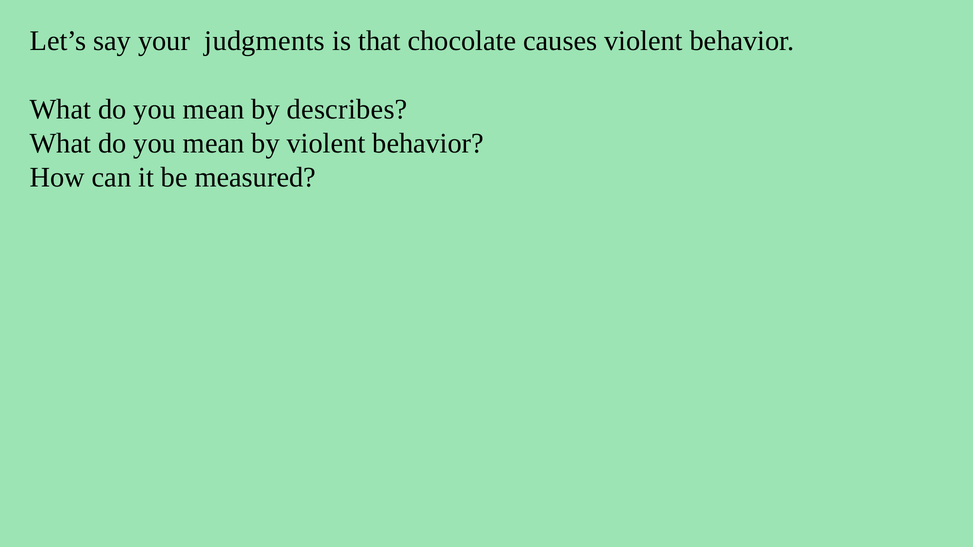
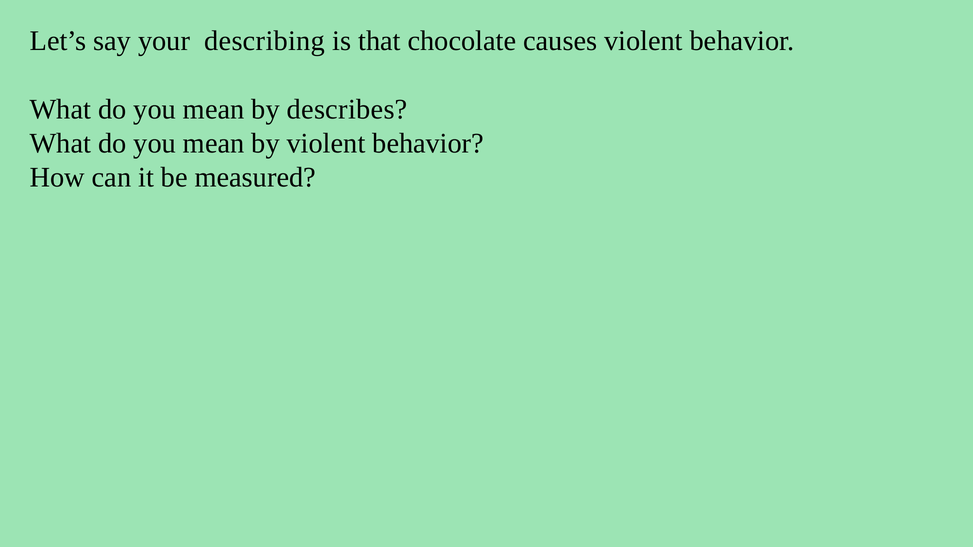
judgments: judgments -> describing (265, 41)
